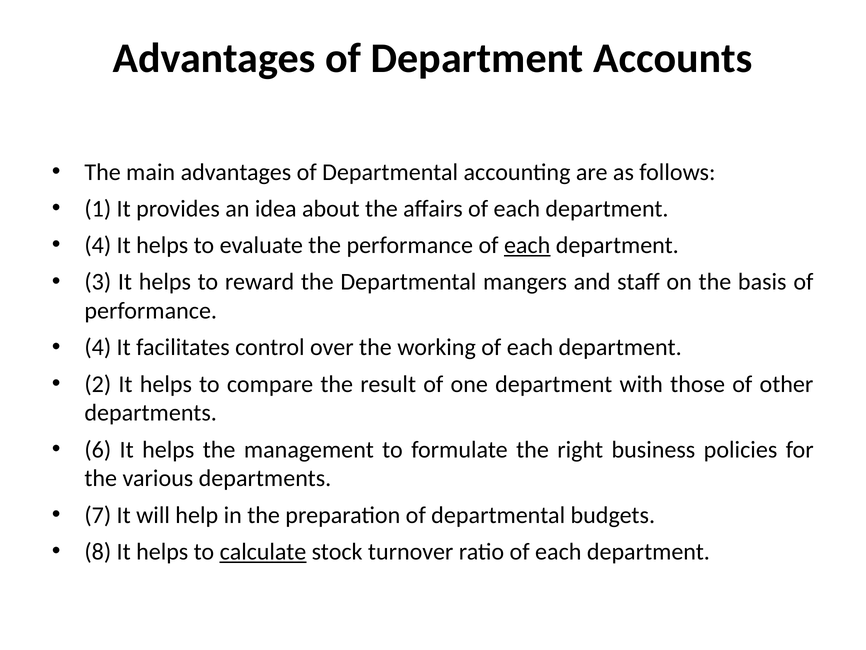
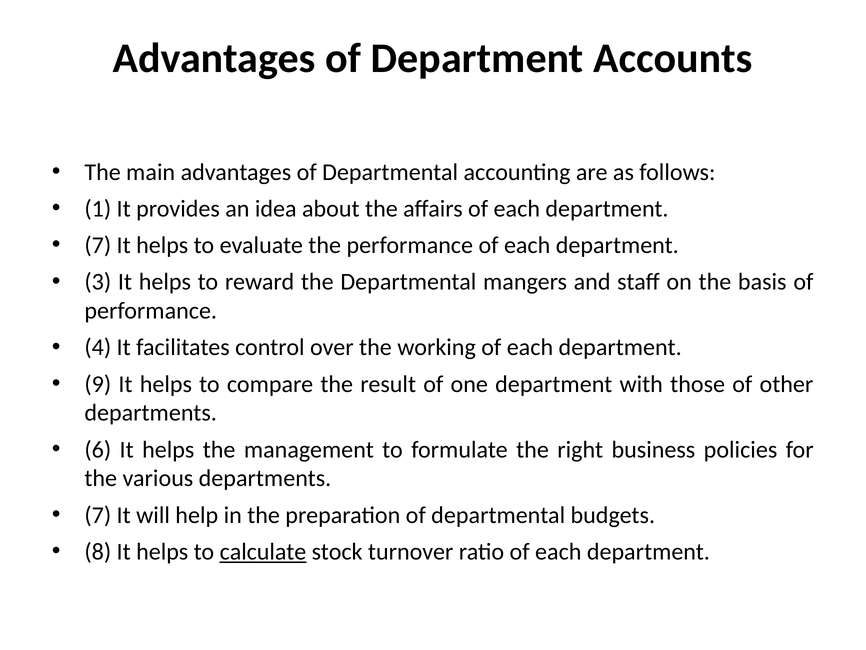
4: 4 -> 7 (98, 245)
each underline: present -> none (527, 245)
2: 2 -> 9 (98, 384)
